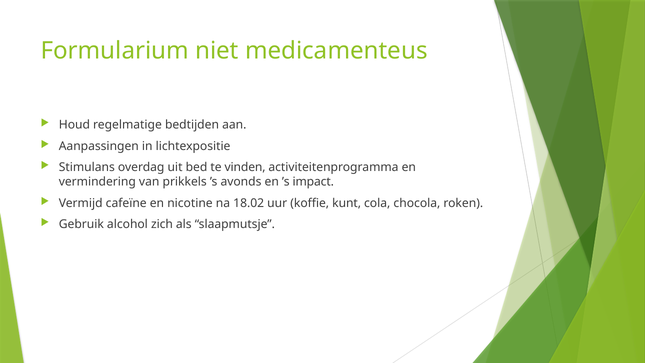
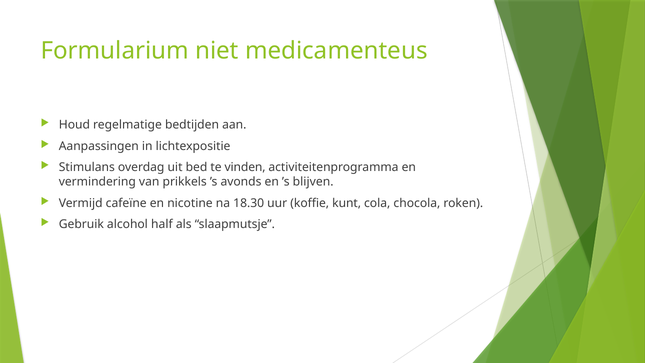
impact: impact -> blijven (313, 182)
18.02: 18.02 -> 18.30 (249, 203)
zich: zich -> half (162, 224)
